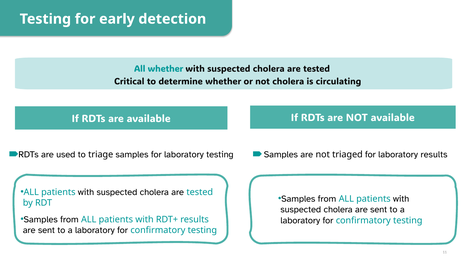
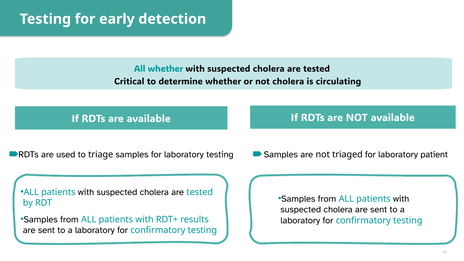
laboratory results: results -> patient (434, 154)
